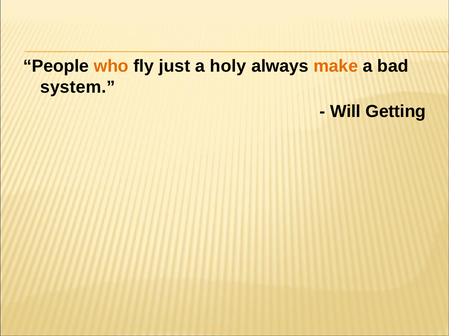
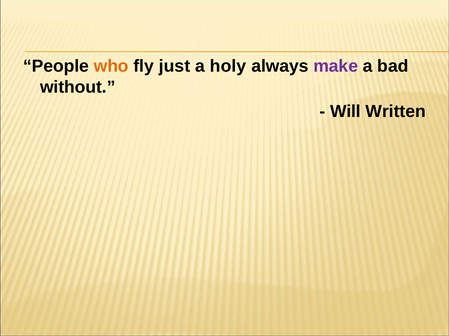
make colour: orange -> purple (336, 66)
system: system -> without (78, 87)
Getting: Getting -> Written (396, 112)
